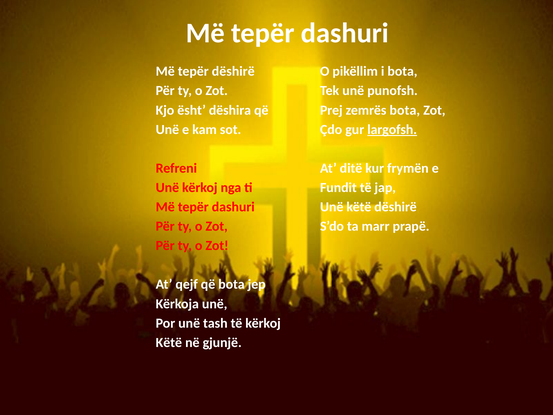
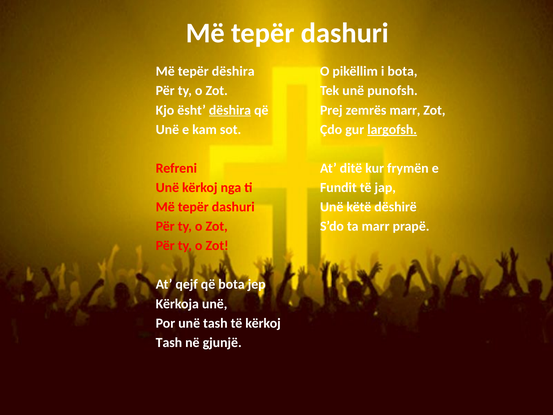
tepër dëshirë: dëshirë -> dëshira (233, 71)
dëshira underline: none -> present (230, 110)
zemrës bota: bota -> marr (405, 110)
Këtë: Këtë -> Tash (169, 342)
